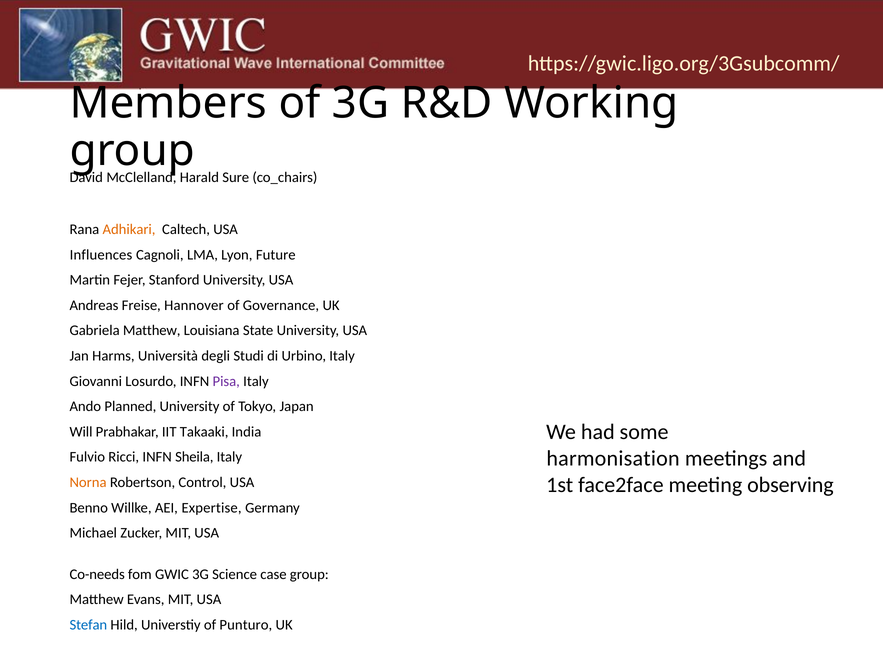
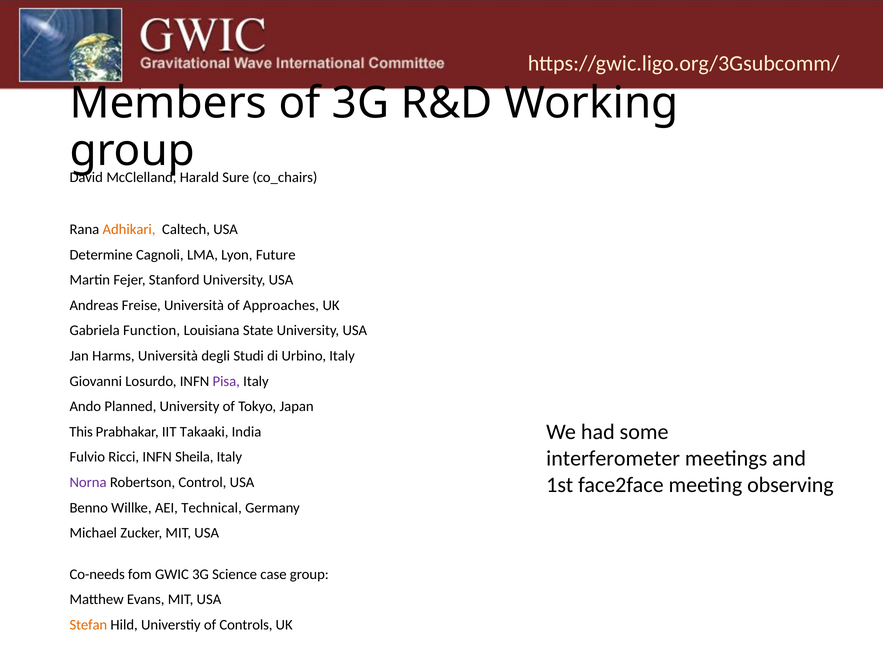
Influences: Influences -> Determine (101, 255)
Freise Hannover: Hannover -> Università (194, 305)
Governance: Governance -> Approaches (281, 305)
Gabriela Matthew: Matthew -> Function (152, 331)
Will: Will -> This (81, 432)
harmonisation: harmonisation -> interferometer (613, 459)
Norna colour: orange -> purple (88, 483)
Expertise: Expertise -> Technical (212, 508)
Stefan colour: blue -> orange (88, 625)
Punturo: Punturo -> Controls (246, 625)
